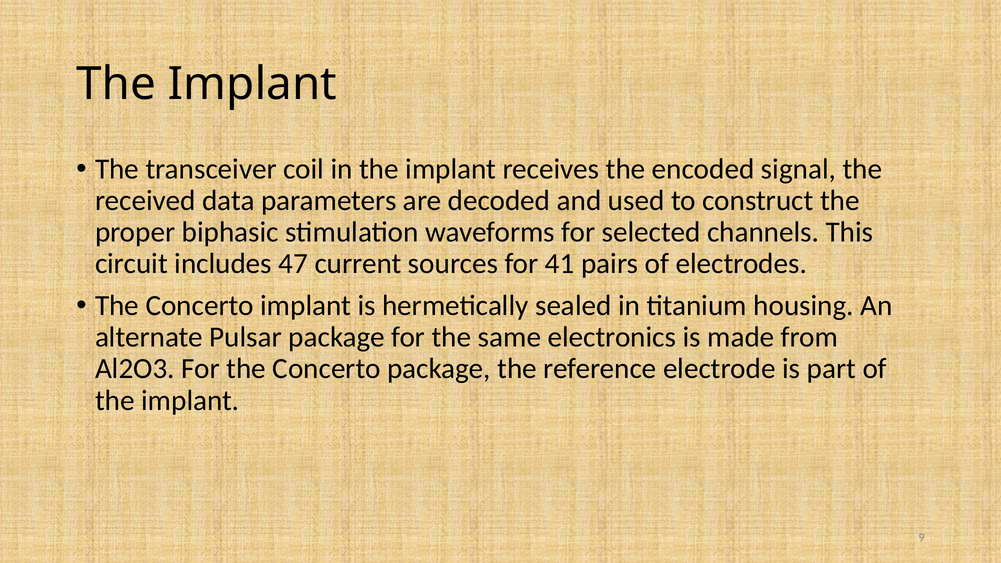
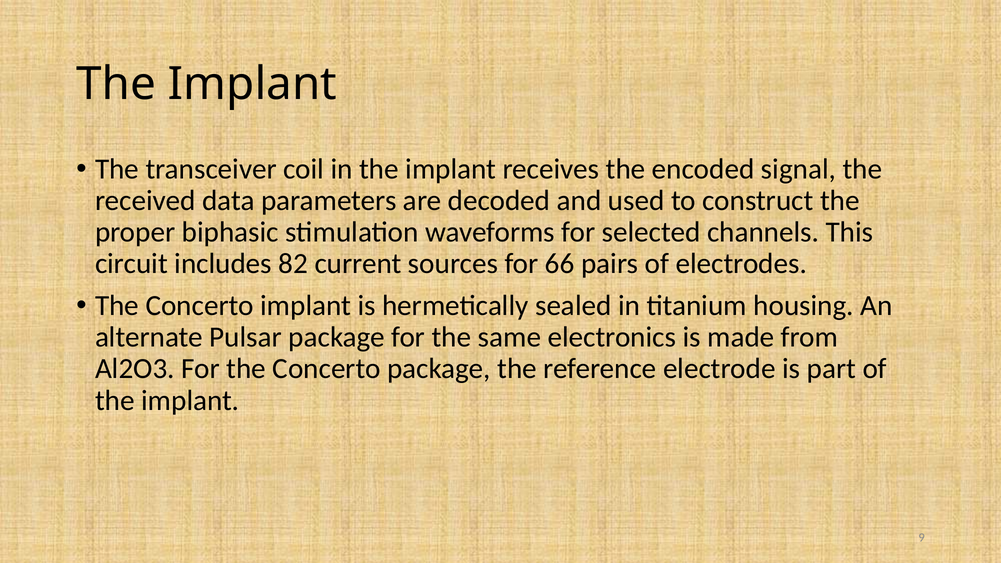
47: 47 -> 82 (293, 264)
41: 41 -> 66 (560, 264)
